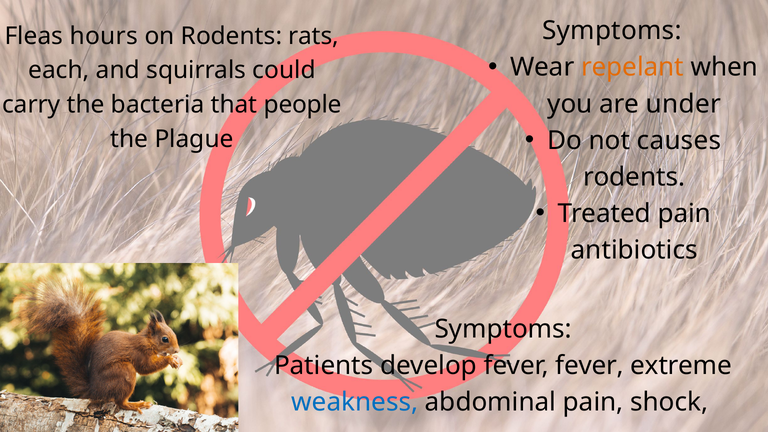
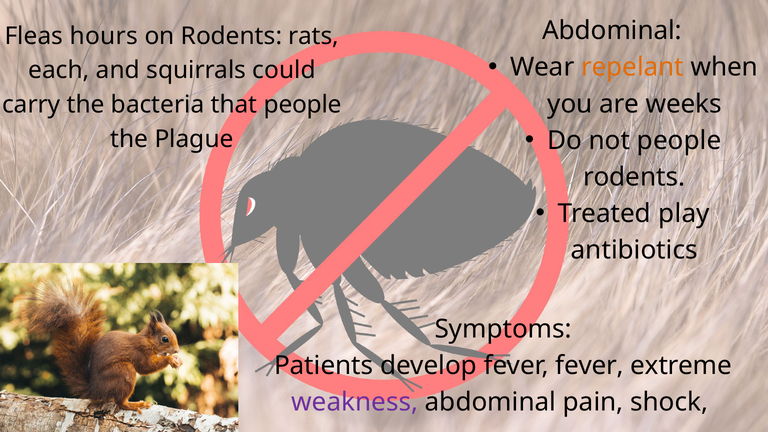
Symptoms: Symptoms -> Abdominal (612, 31)
under: under -> weeks (684, 104)
not causes: causes -> people (679, 140)
Treated pain: pain -> play (684, 214)
weakness colour: blue -> purple (355, 402)
